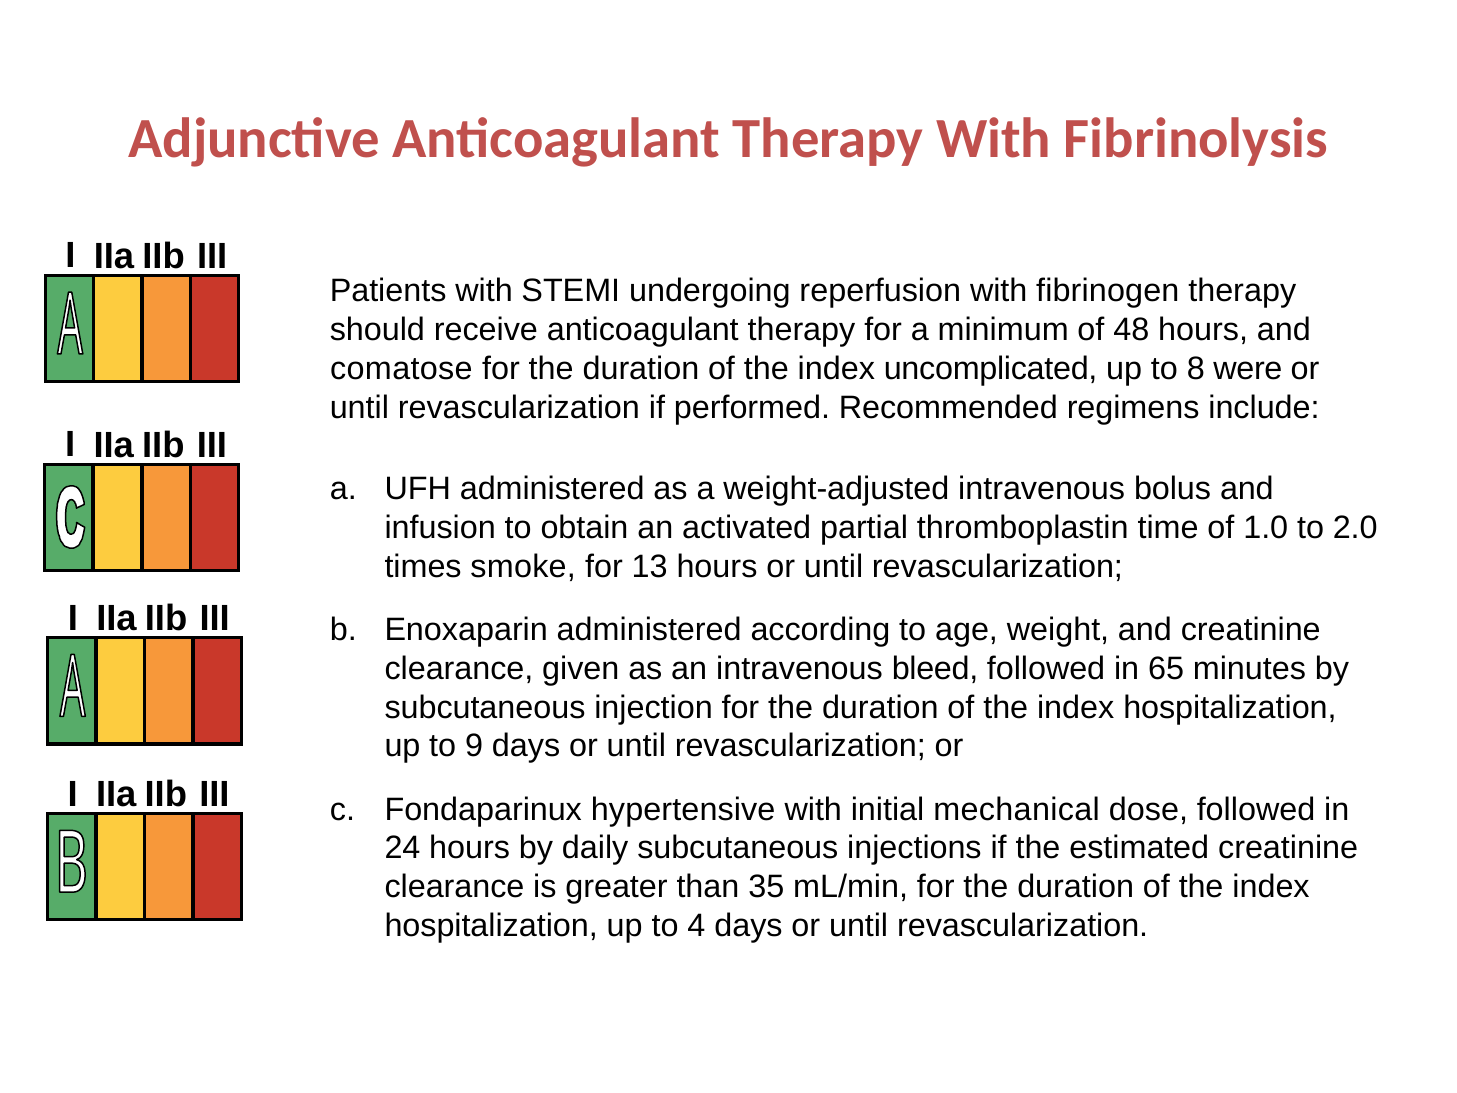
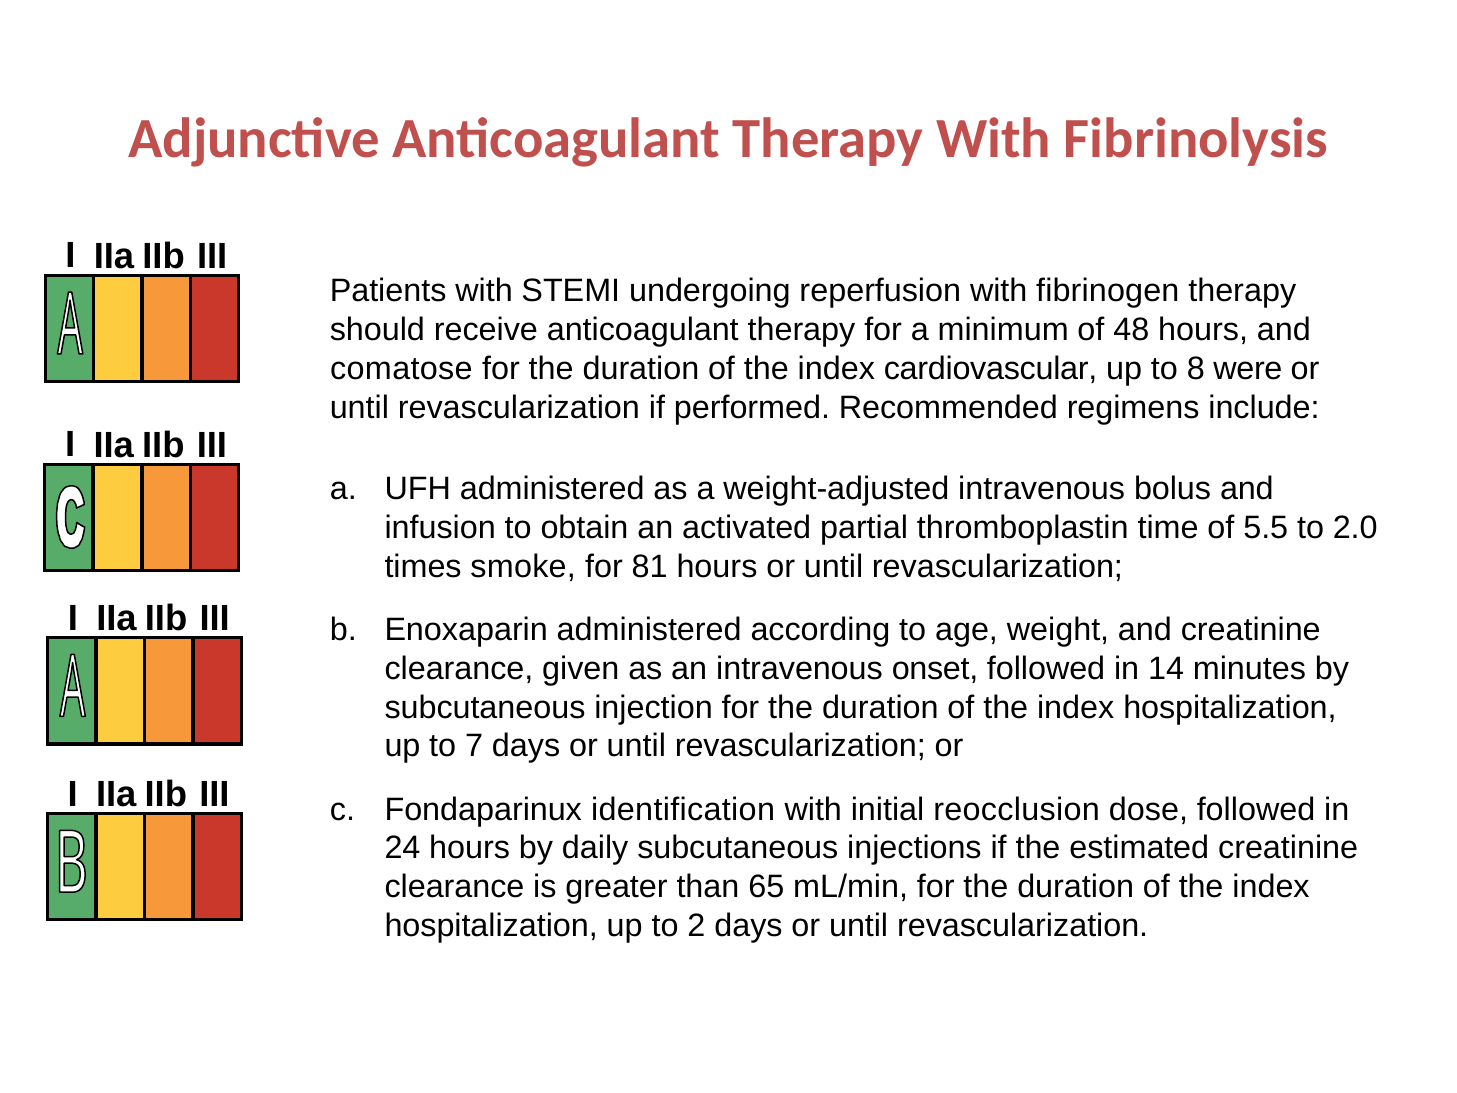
uncomplicated: uncomplicated -> cardiovascular (991, 369)
1.0: 1.0 -> 5.5 (1266, 528)
13: 13 -> 81 (650, 566)
bleed: bleed -> onset (935, 668)
65: 65 -> 14 (1166, 668)
9: 9 -> 7 (474, 746)
hypertensive: hypertensive -> identification (683, 809)
mechanical: mechanical -> reocclusion (1017, 809)
35: 35 -> 65 (766, 887)
4: 4 -> 2 (696, 926)
